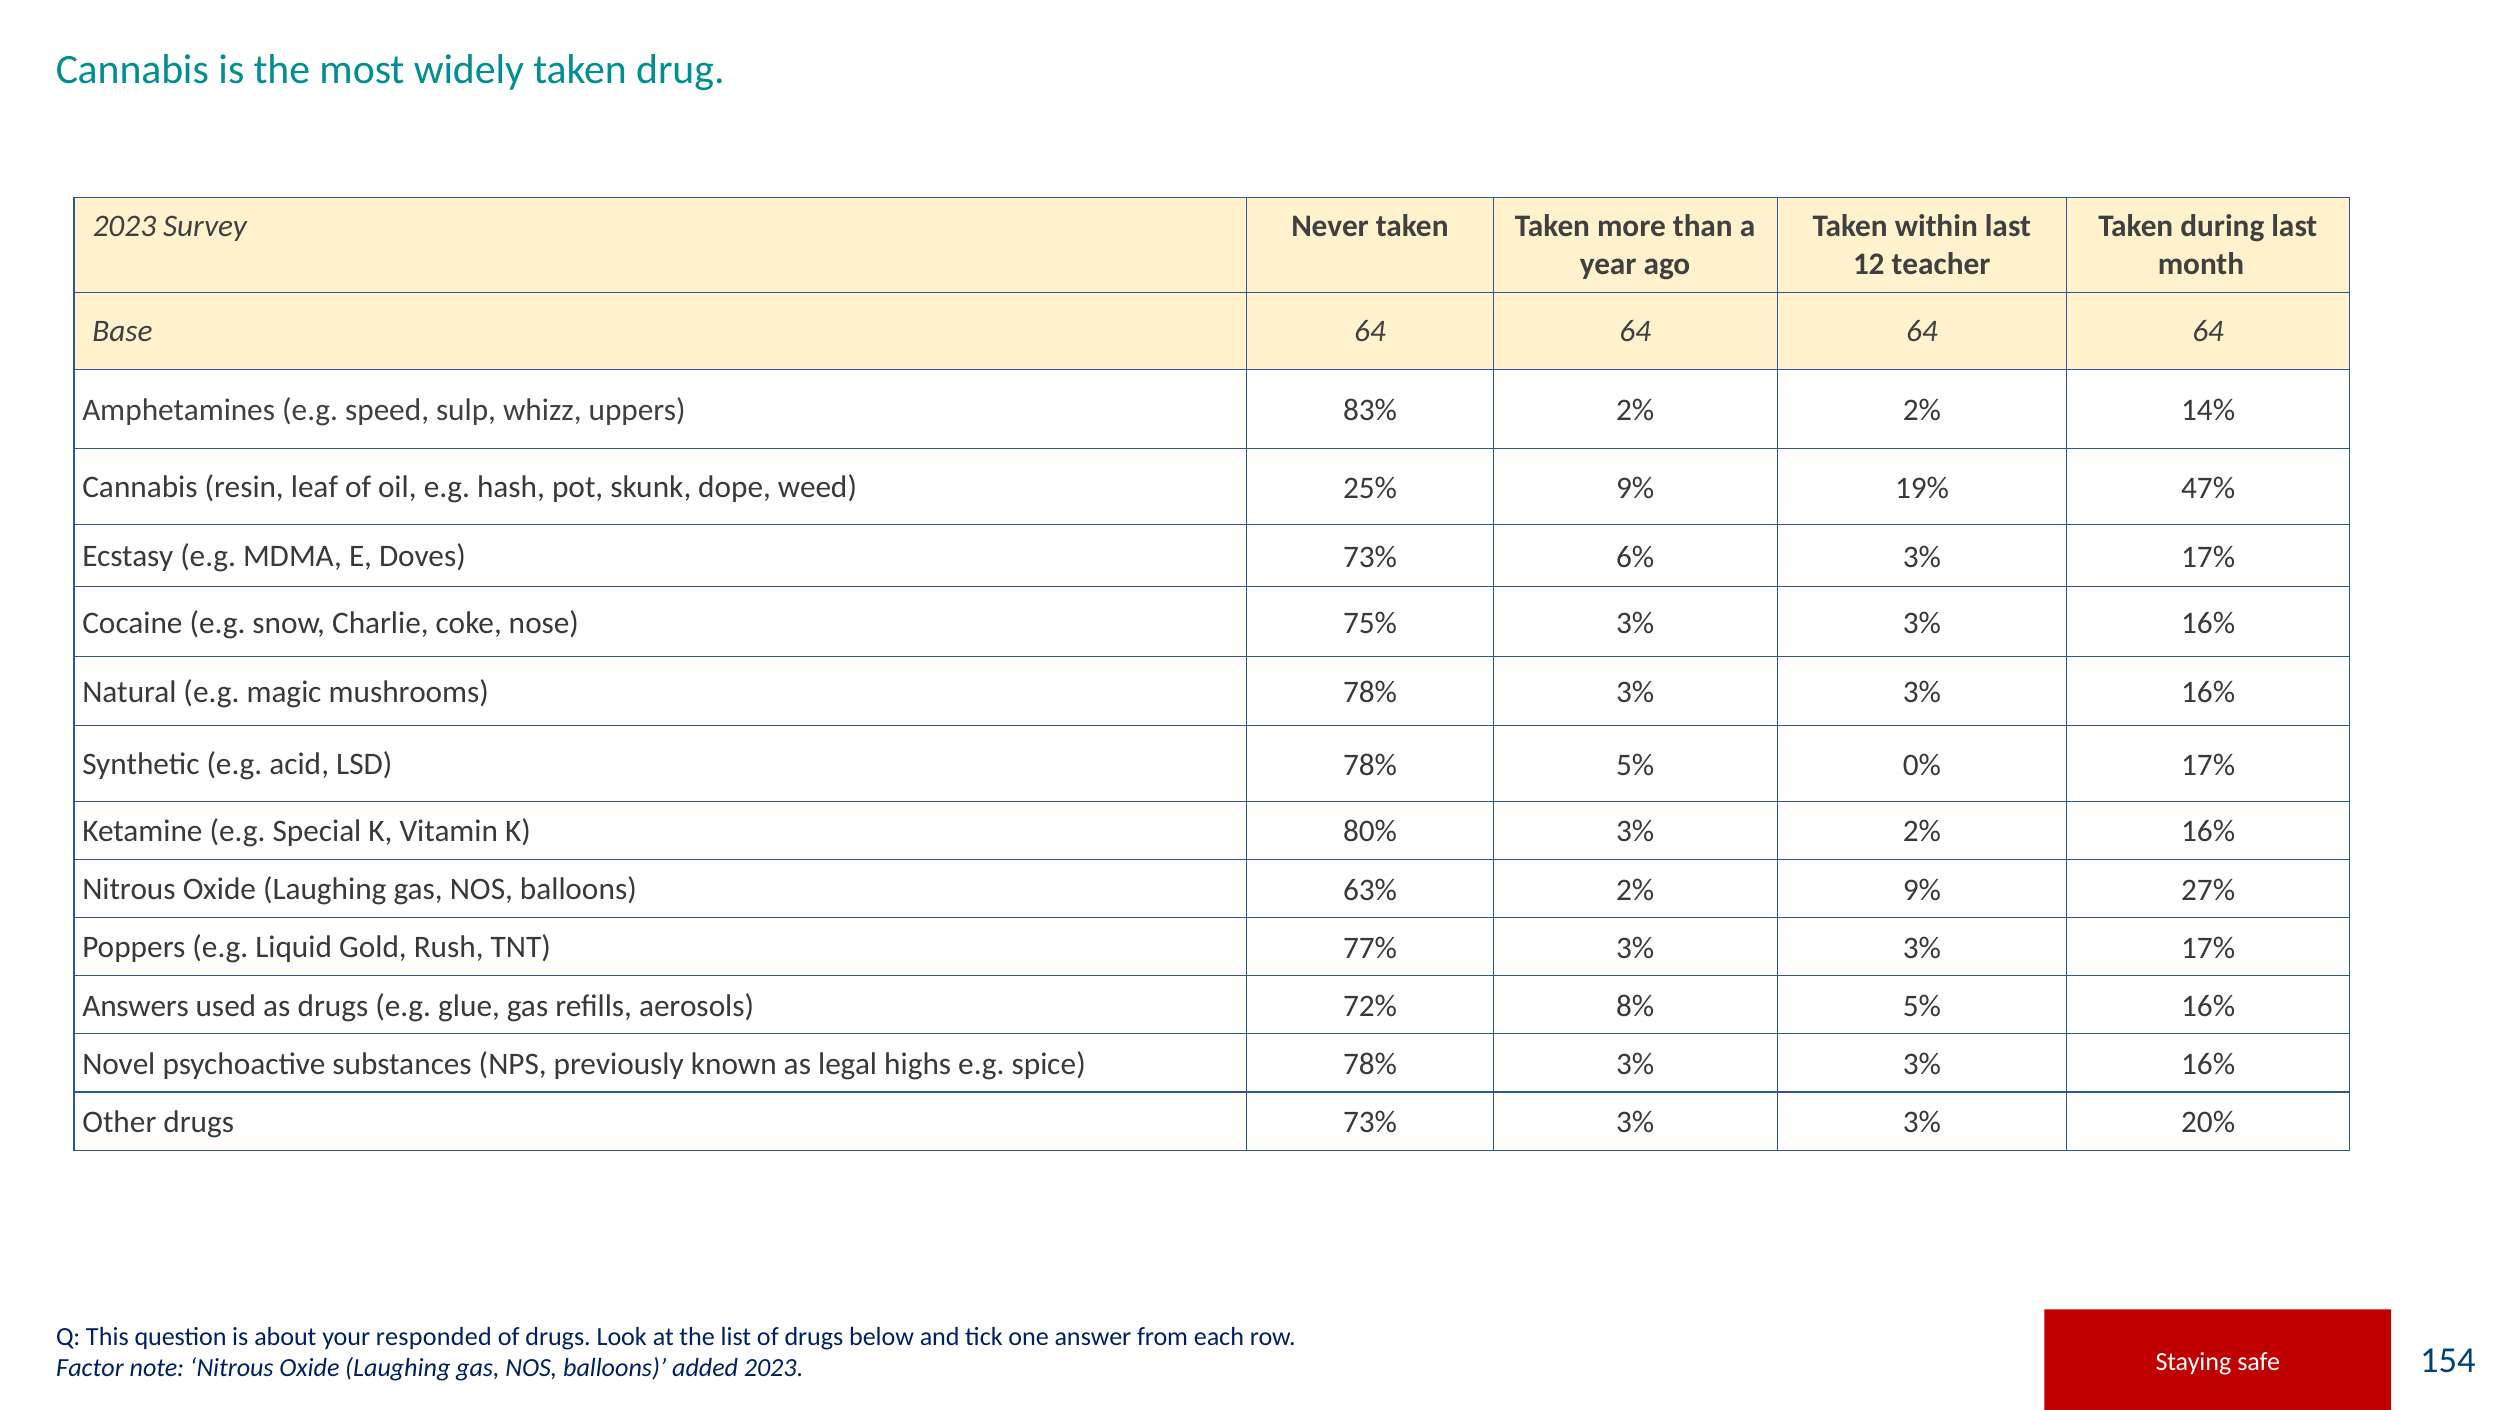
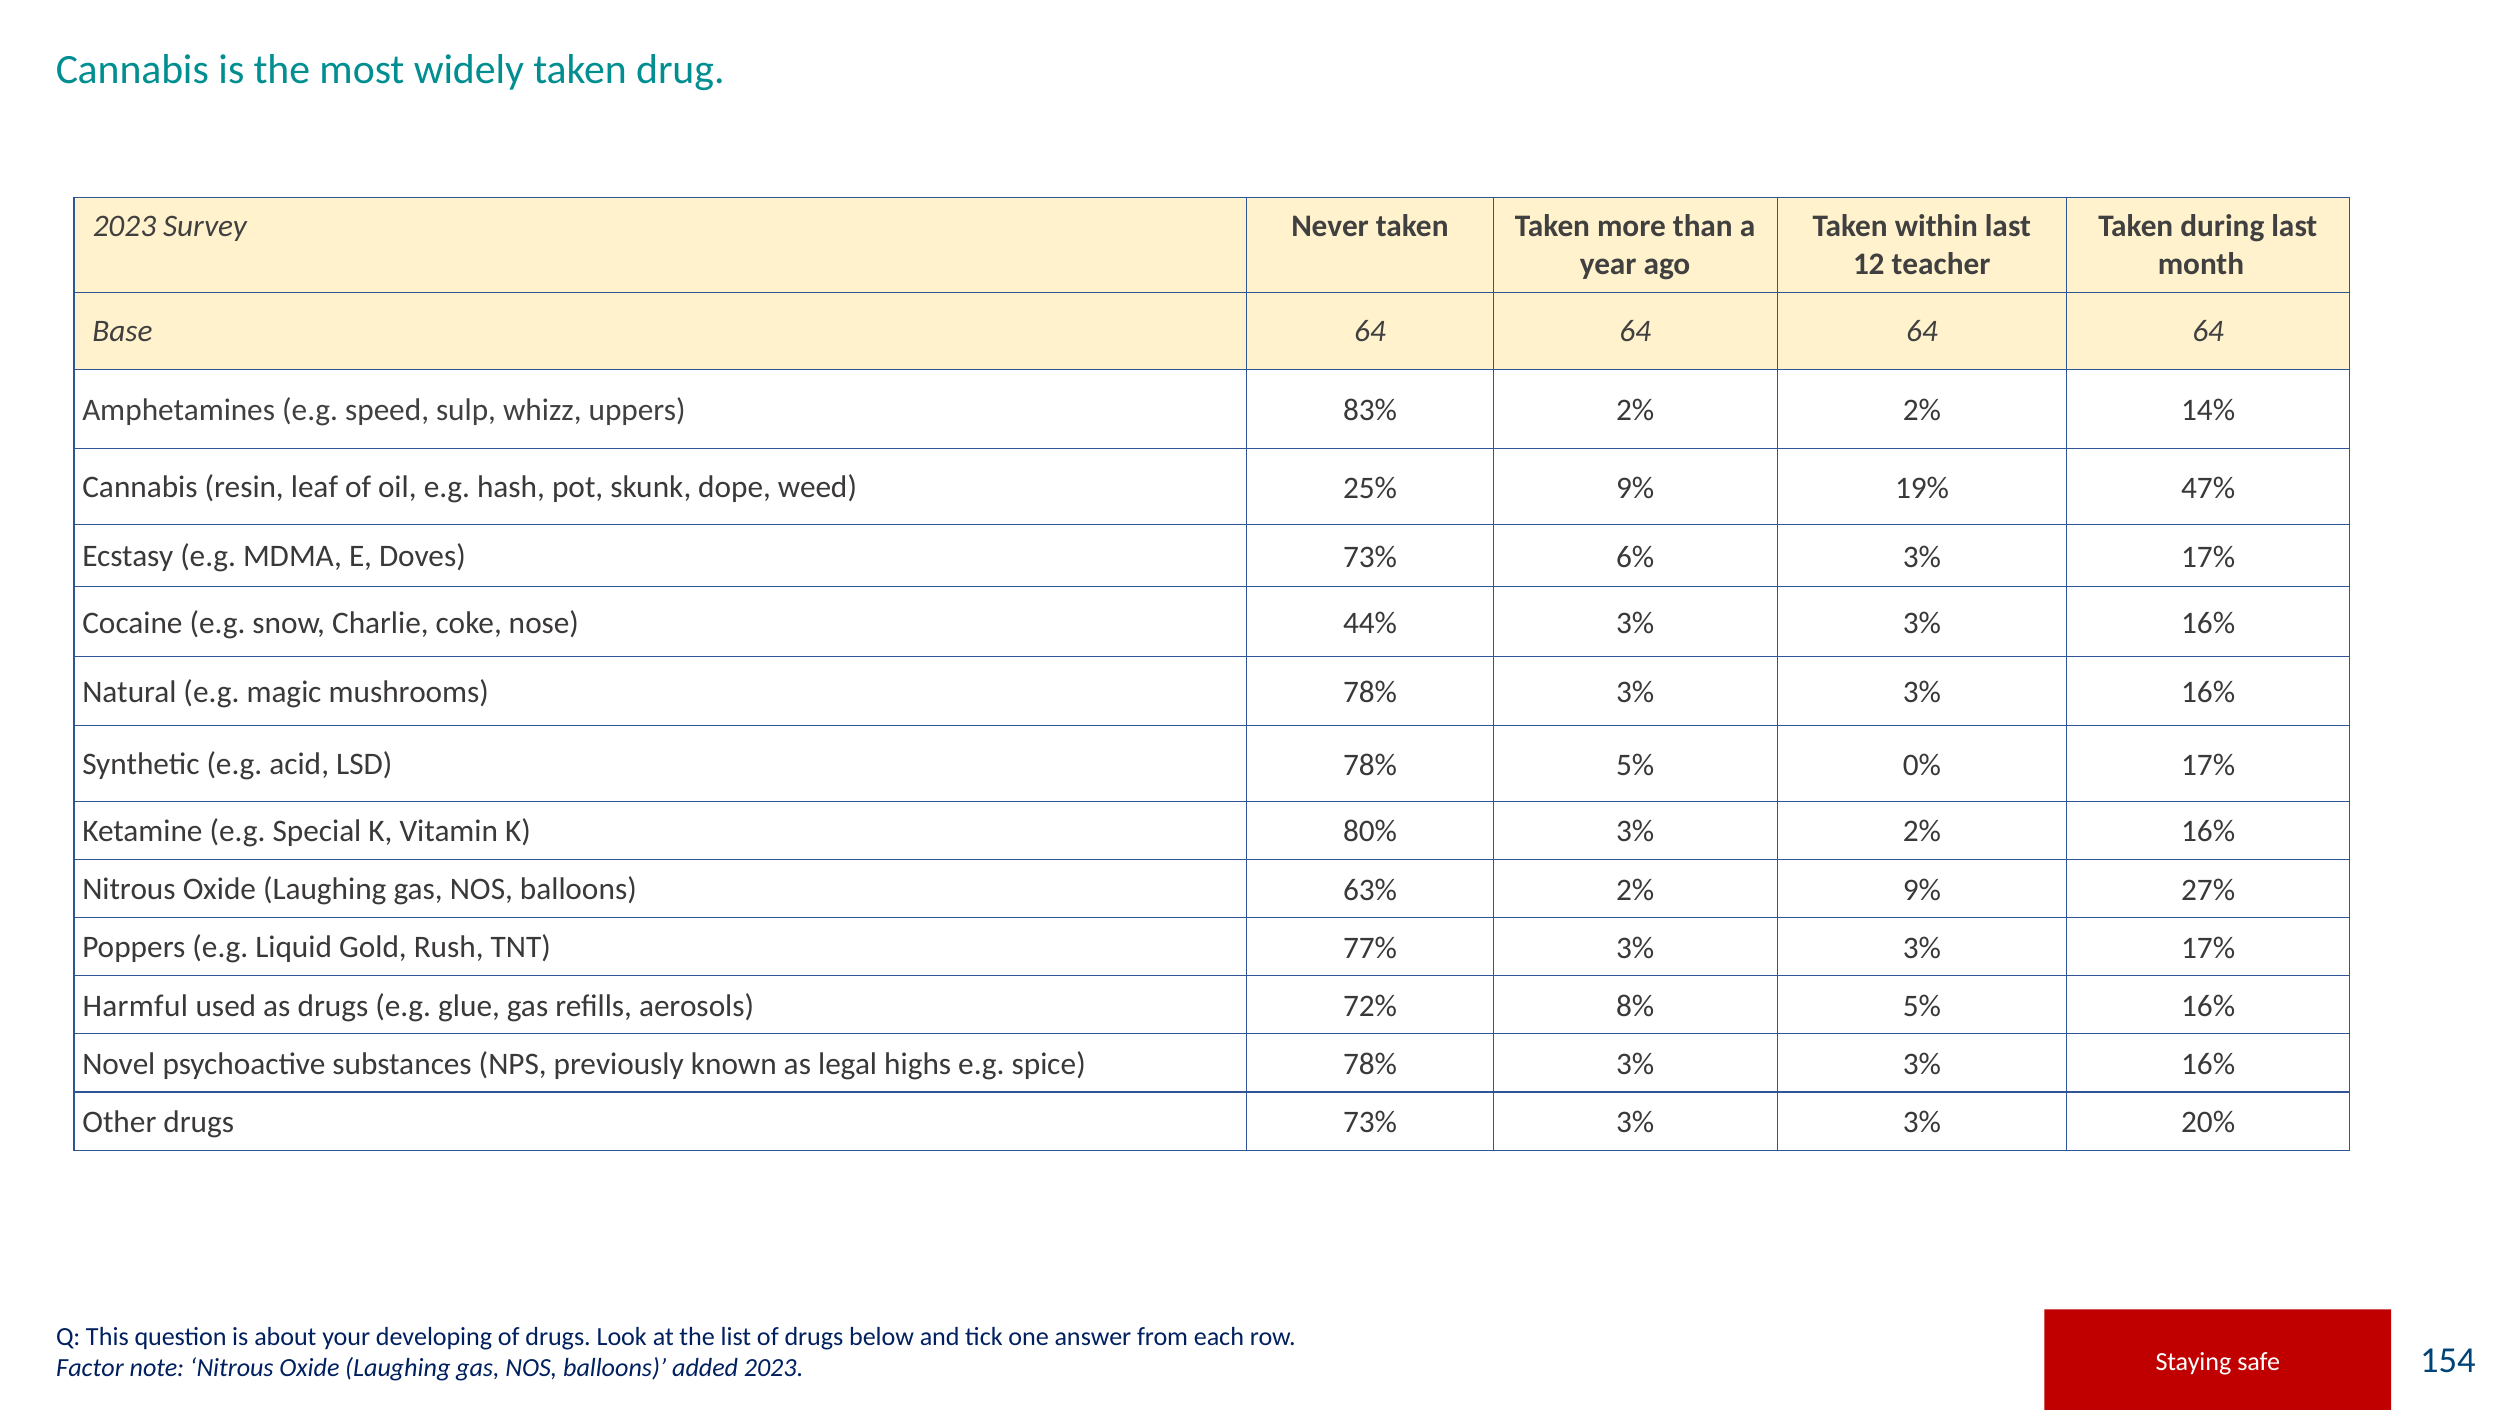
75%: 75% -> 44% (1370, 623)
Answers: Answers -> Harmful (135, 1006)
responded: responded -> developing (434, 1337)
